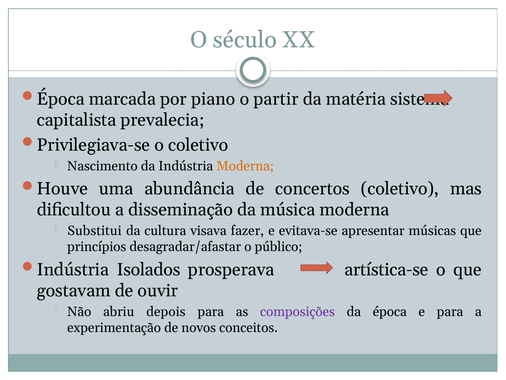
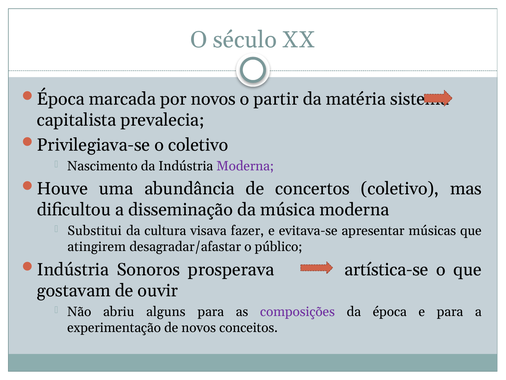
por piano: piano -> novos (213, 99)
Moderna colour: orange -> purple (245, 166)
princípios: princípios -> atingirem (97, 247)
Isolados: Isolados -> Sonoros (148, 269)
depois: depois -> alguns (166, 311)
